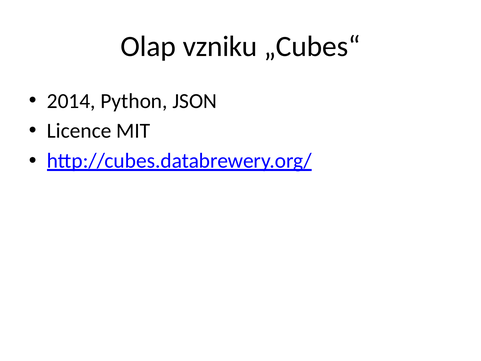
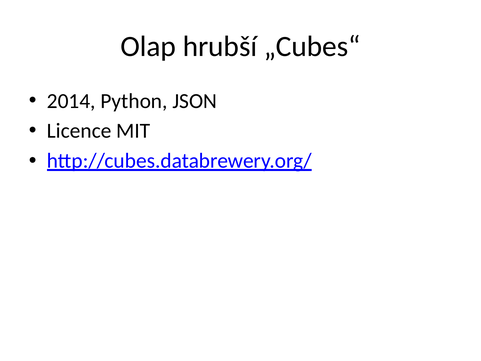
vzniku: vzniku -> hrubší (220, 47)
